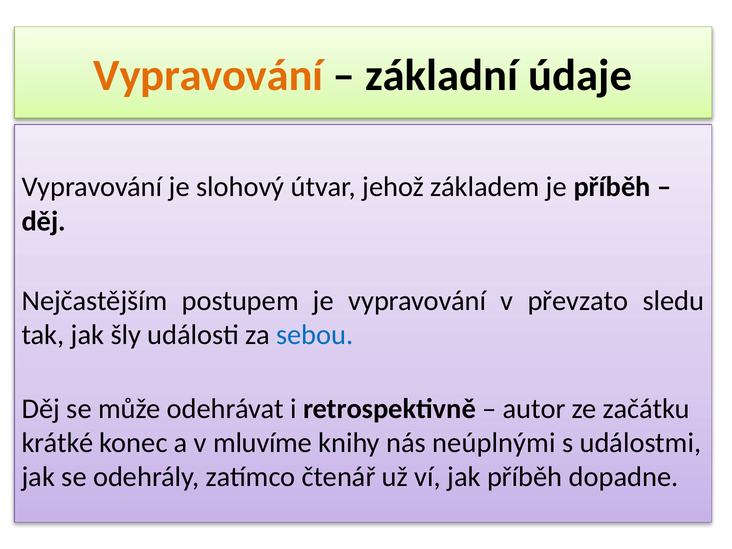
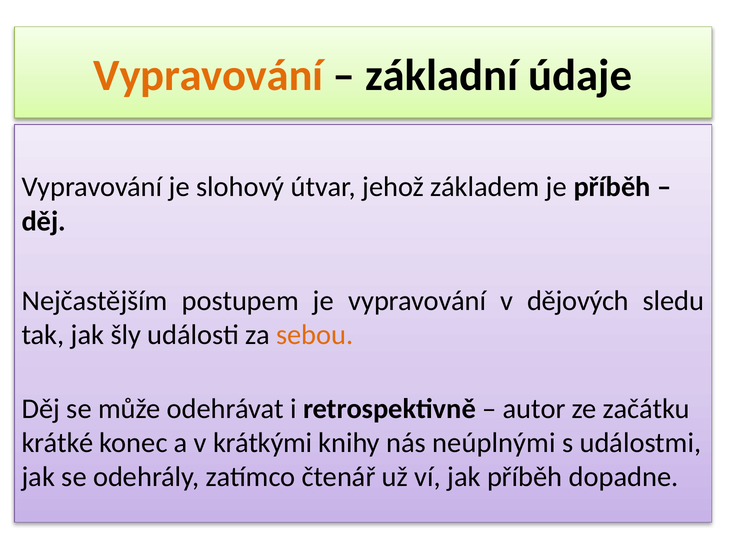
převzato: převzato -> dějových (578, 301)
sebou colour: blue -> orange (315, 335)
mluvíme: mluvíme -> krátkými (263, 443)
